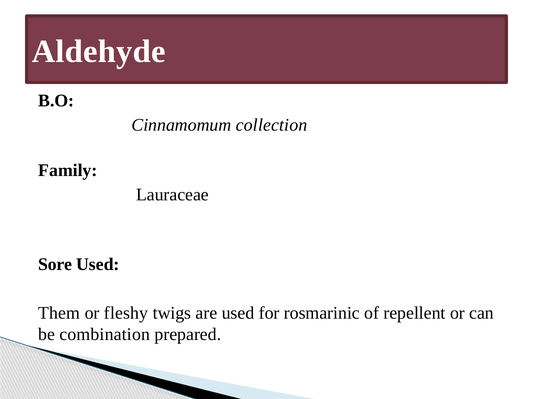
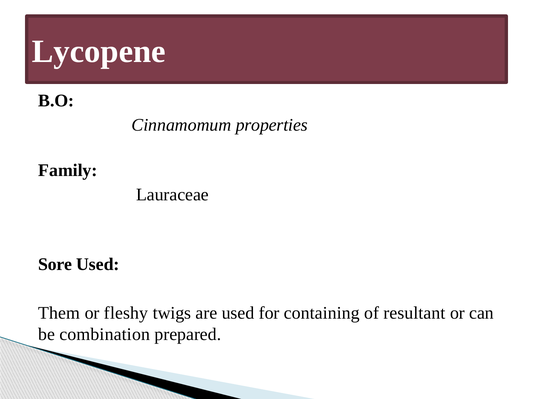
Aldehyde: Aldehyde -> Lycopene (99, 52)
collection: collection -> properties (272, 125)
rosmarinic: rosmarinic -> containing (322, 313)
repellent: repellent -> resultant (414, 313)
